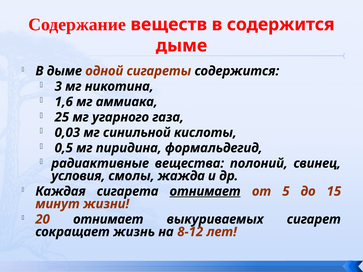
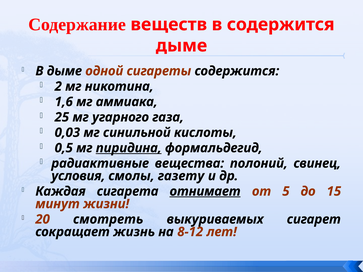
3: 3 -> 2 (58, 86)
пиридина underline: none -> present (129, 148)
жажда: жажда -> газету (181, 176)
20 отнимает: отнимает -> смотреть (108, 219)
